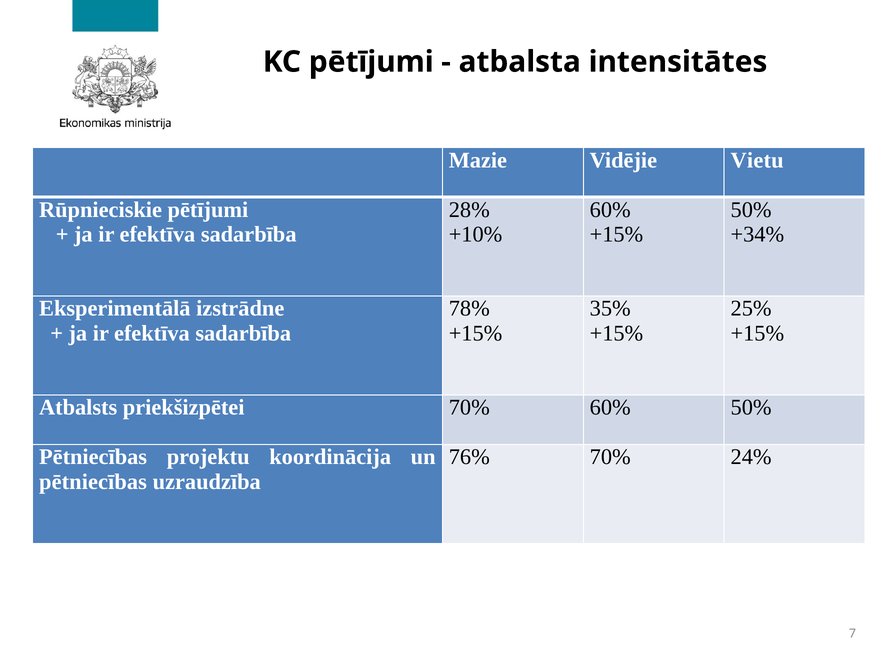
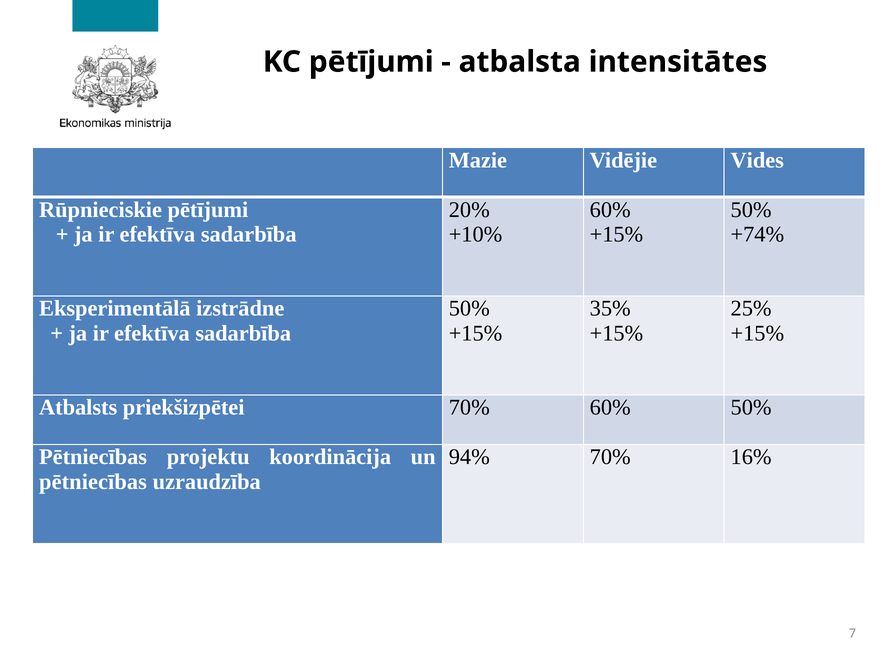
Vietu: Vietu -> Vides (757, 160)
28%: 28% -> 20% (469, 210)
+34%: +34% -> +74% (757, 234)
78%: 78% -> 50% (469, 309)
76%: 76% -> 94% (469, 457)
24%: 24% -> 16% (751, 457)
